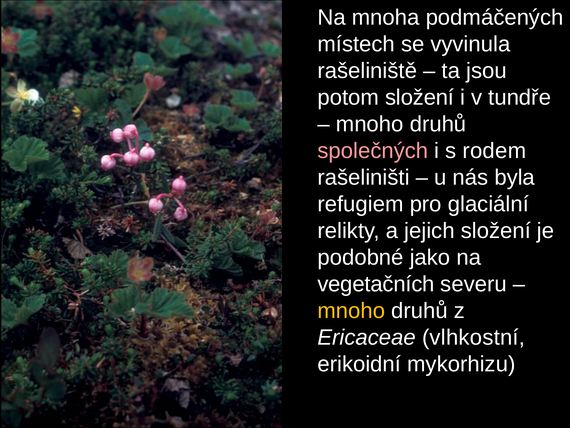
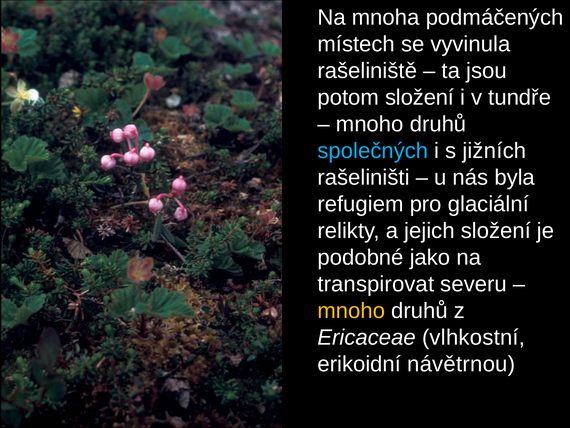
společných colour: pink -> light blue (373, 151)
rodem: rodem -> jižních (494, 151)
vegetačních: vegetačních -> transpirovat (376, 284)
mykorhizu: mykorhizu -> návětrnou (461, 364)
